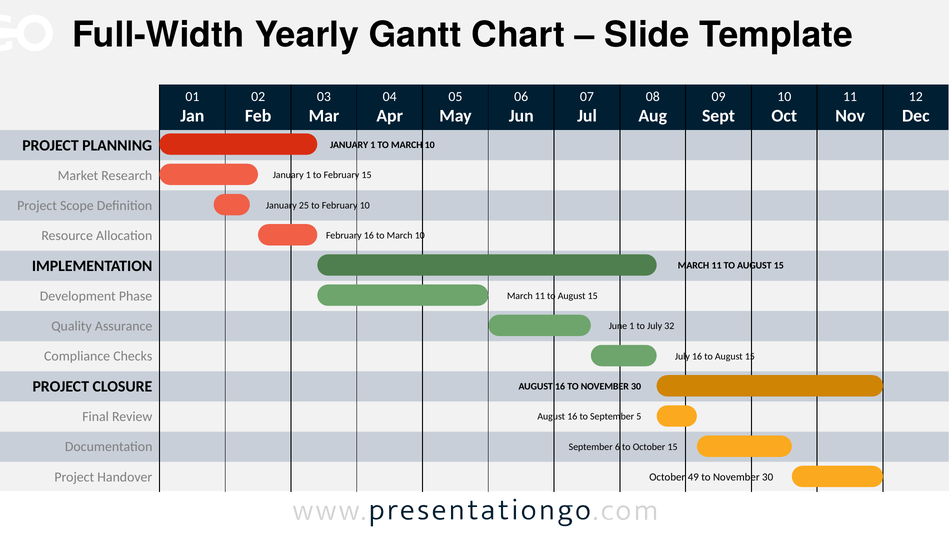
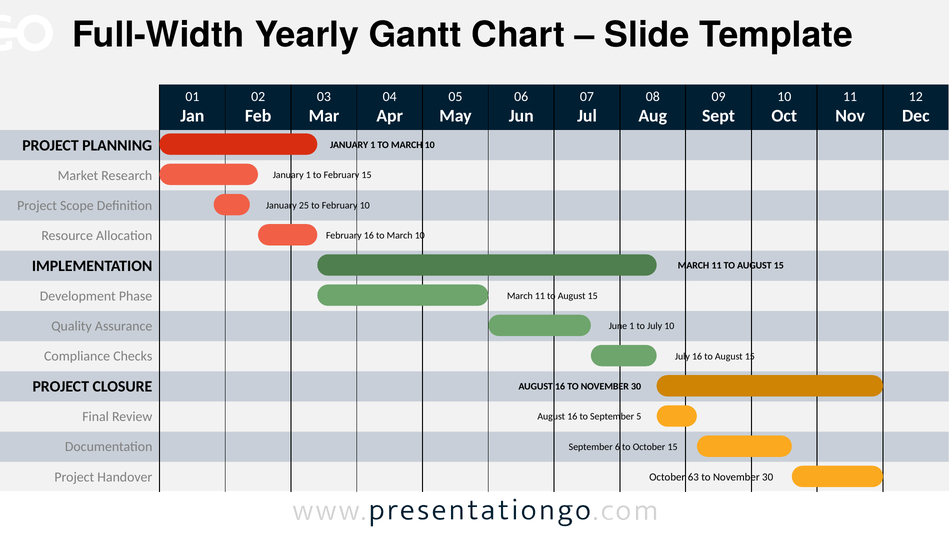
July 32: 32 -> 10 (669, 326)
49: 49 -> 63 (693, 477)
